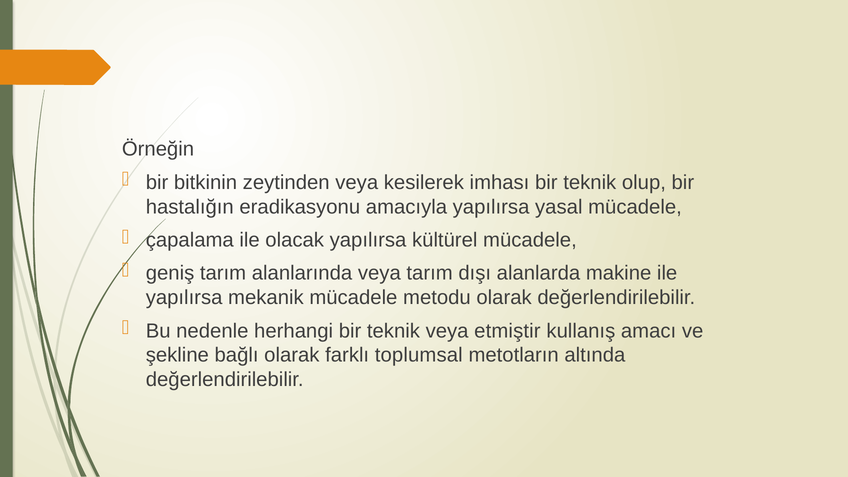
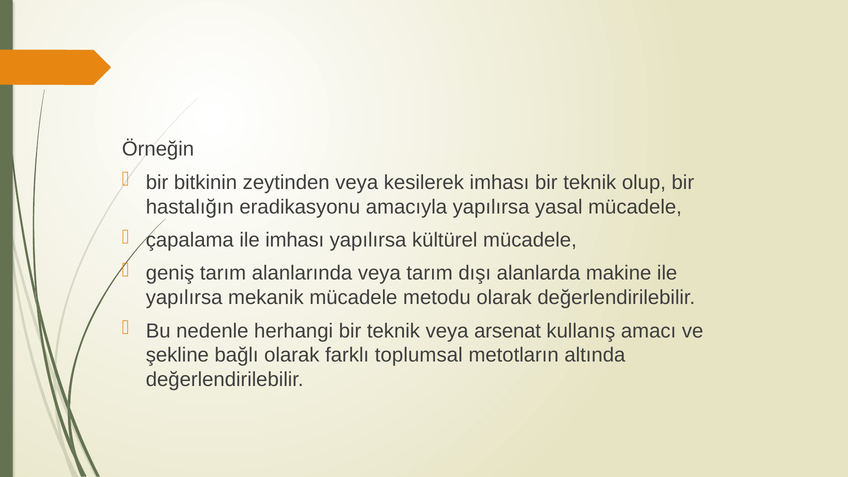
ile olacak: olacak -> imhası (295, 240)
etmiştir: etmiştir -> arsenat (508, 331)
